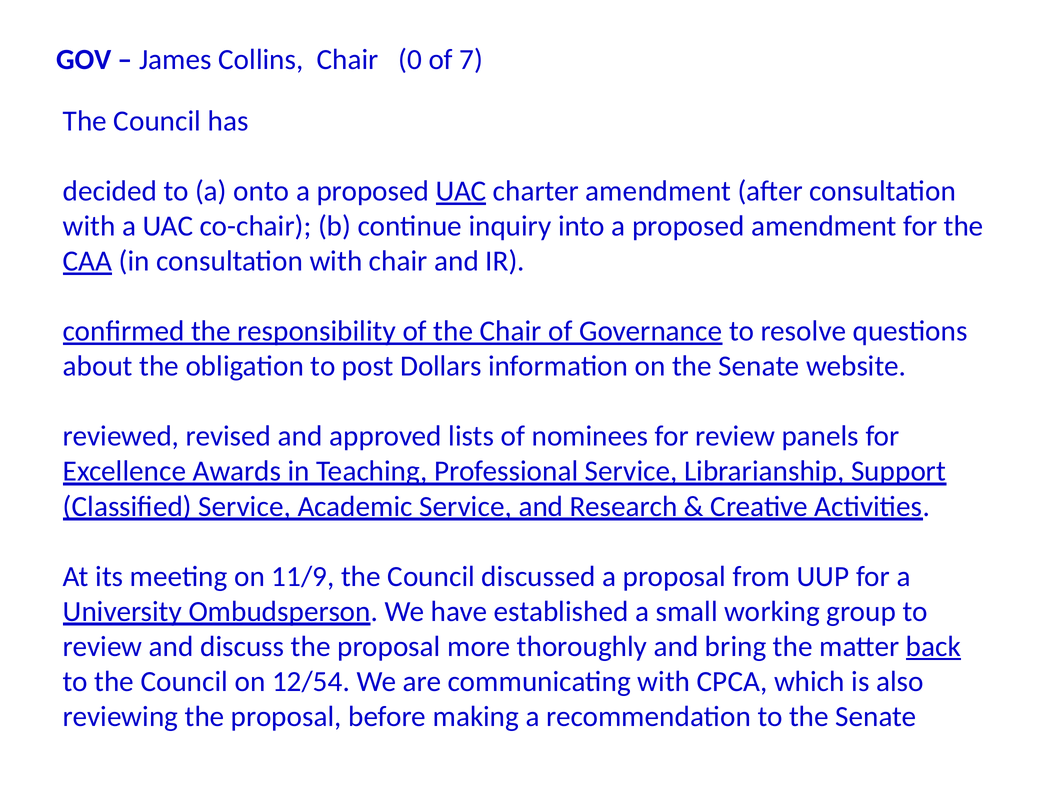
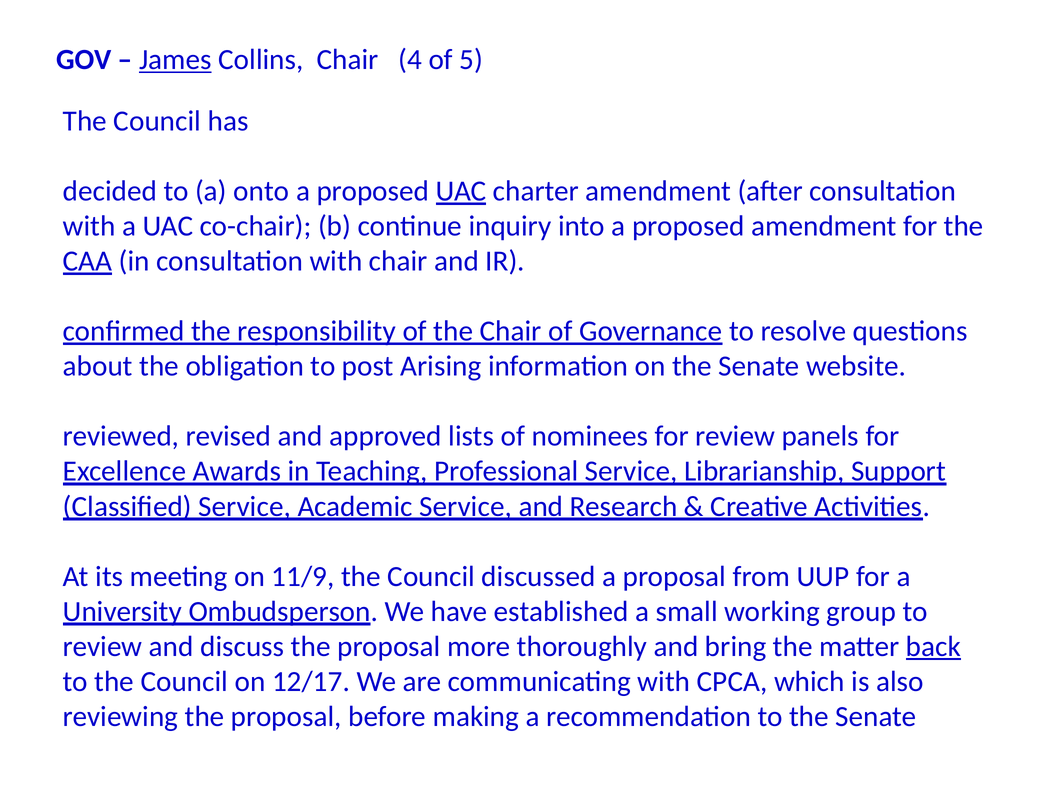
James underline: none -> present (175, 60)
0: 0 -> 4 (410, 60)
7: 7 -> 5 (471, 60)
Dollars: Dollars -> Arising (441, 366)
12/54: 12/54 -> 12/17 (311, 682)
